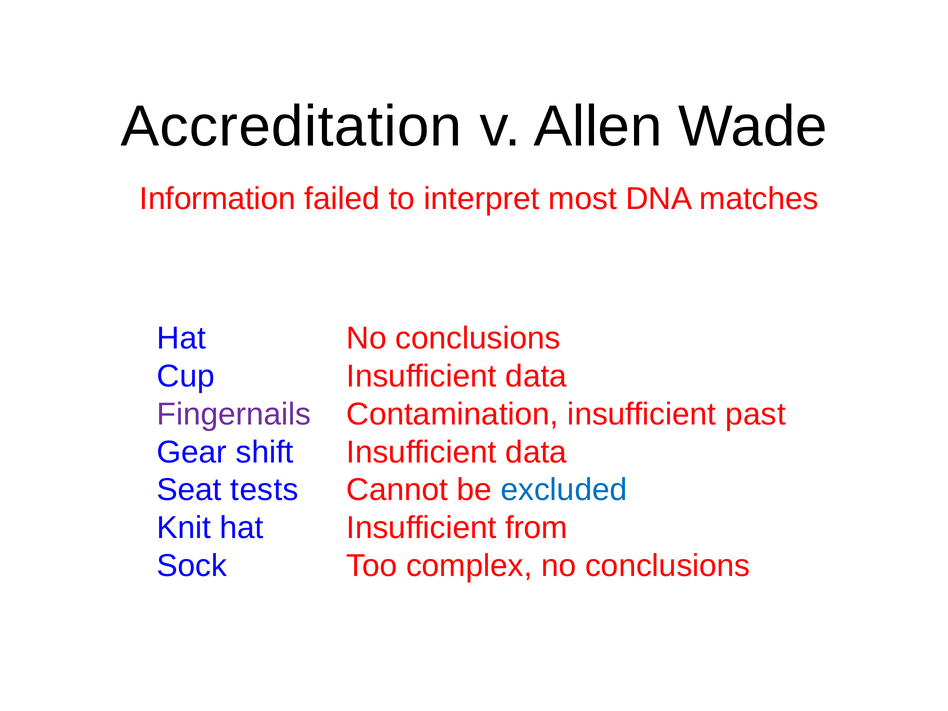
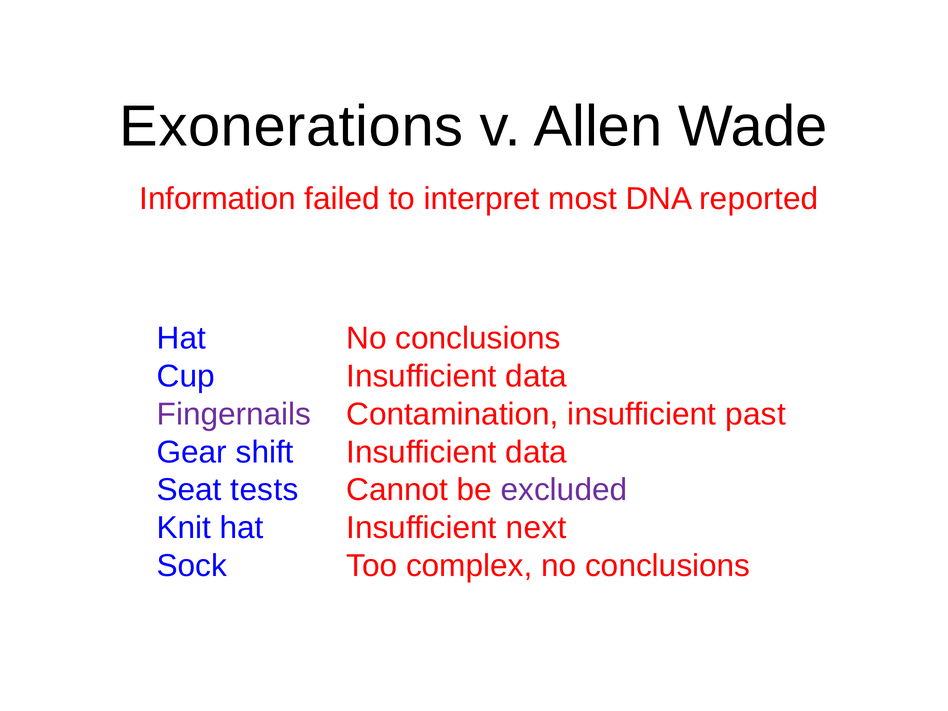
Accreditation: Accreditation -> Exonerations (291, 126)
matches: matches -> reported (759, 199)
excluded colour: blue -> purple (564, 490)
from: from -> next (536, 528)
